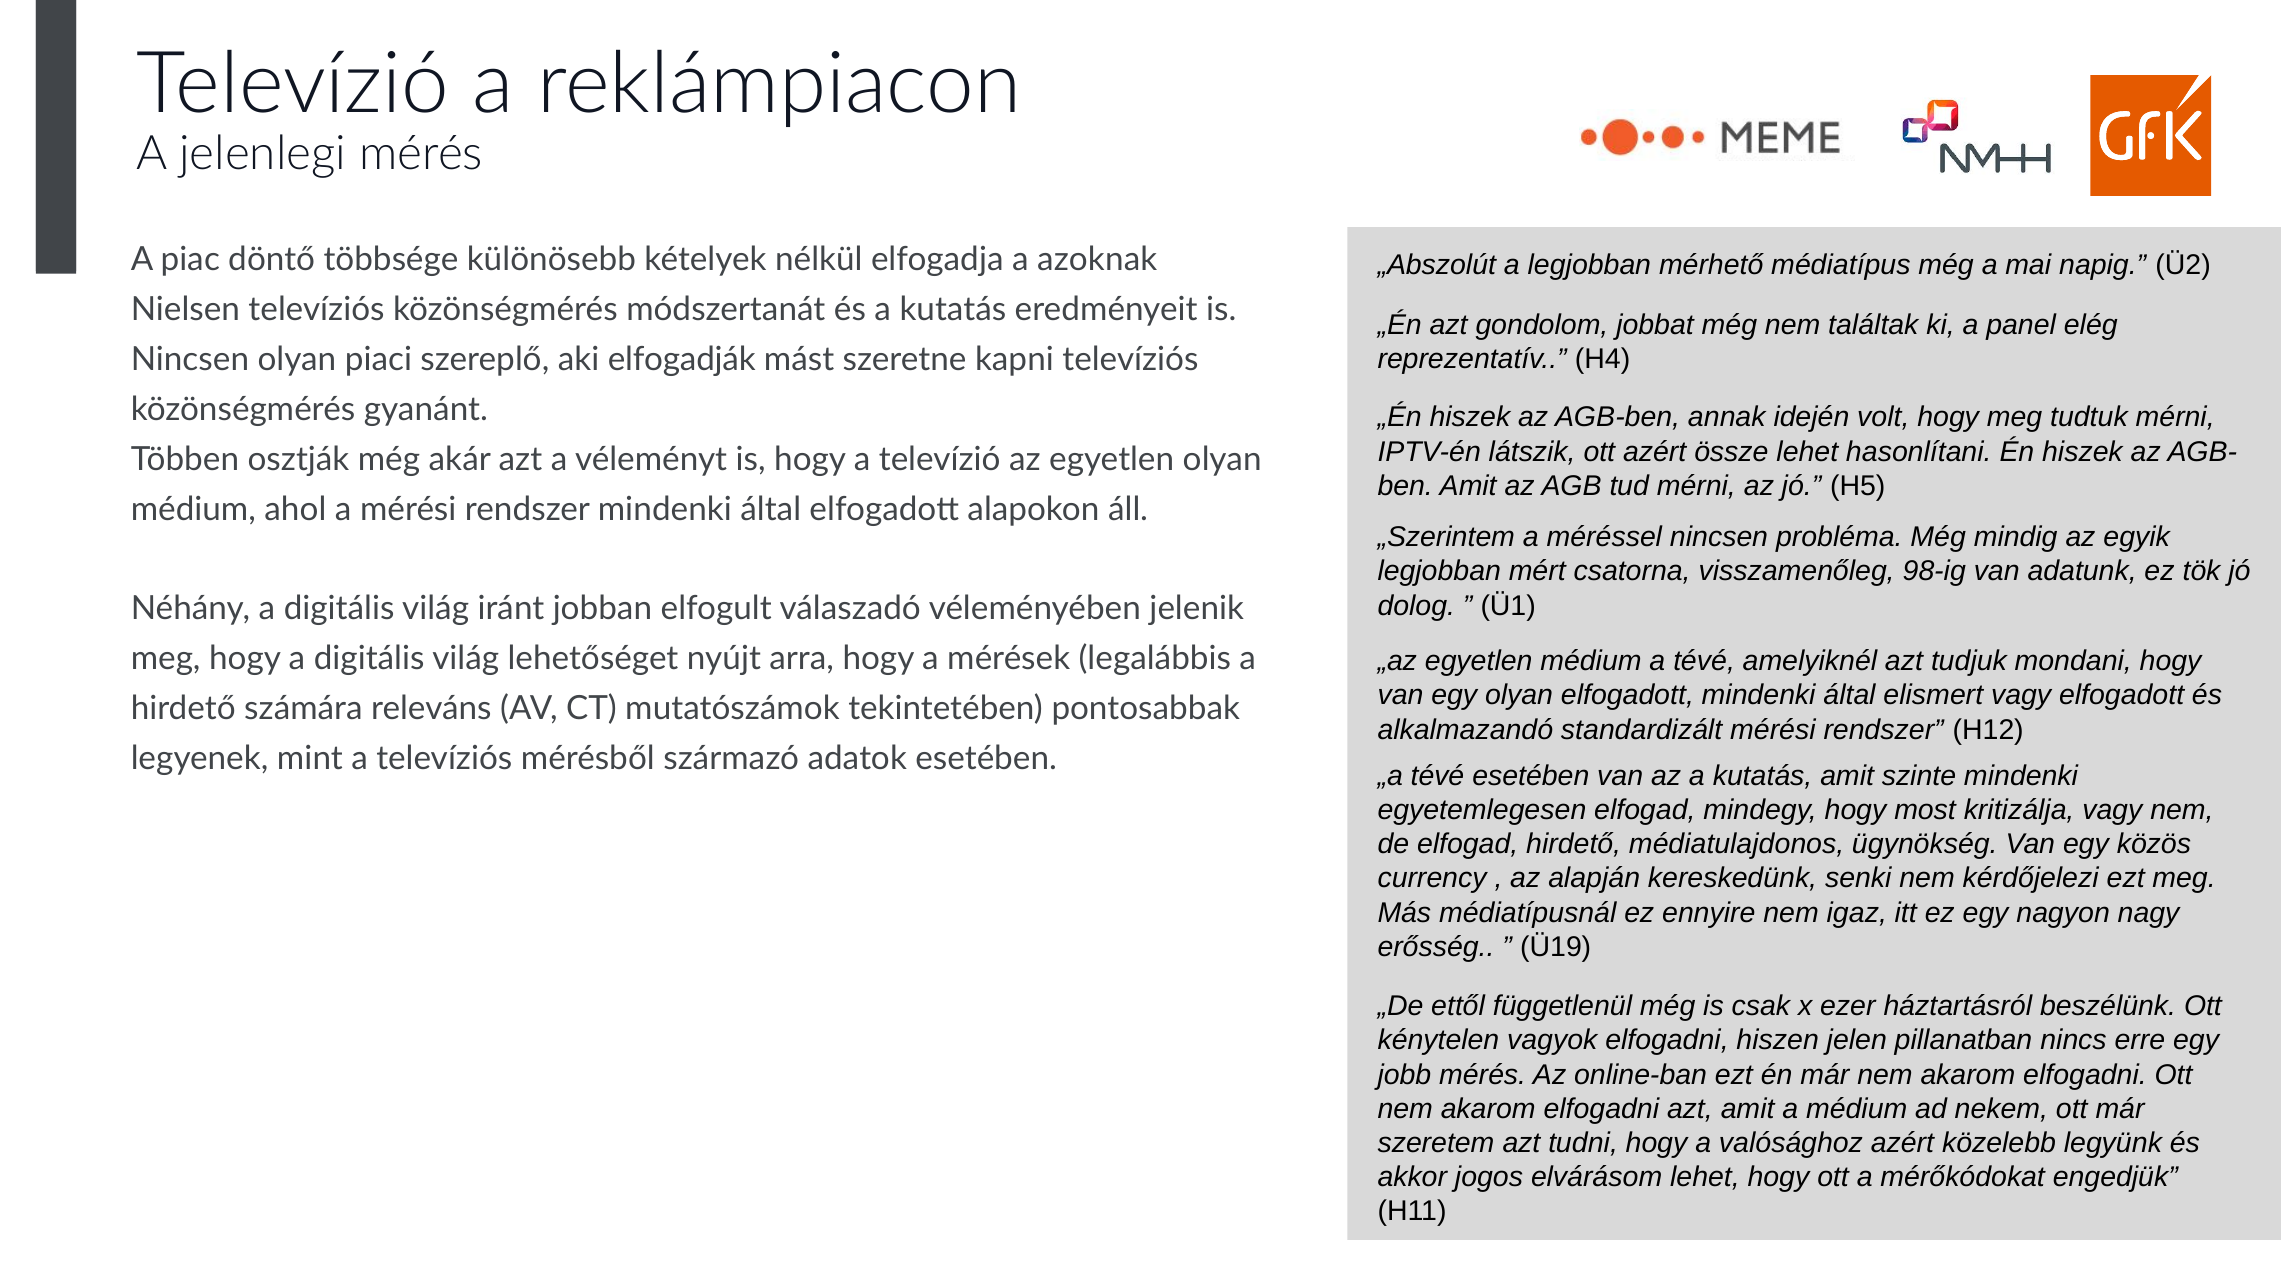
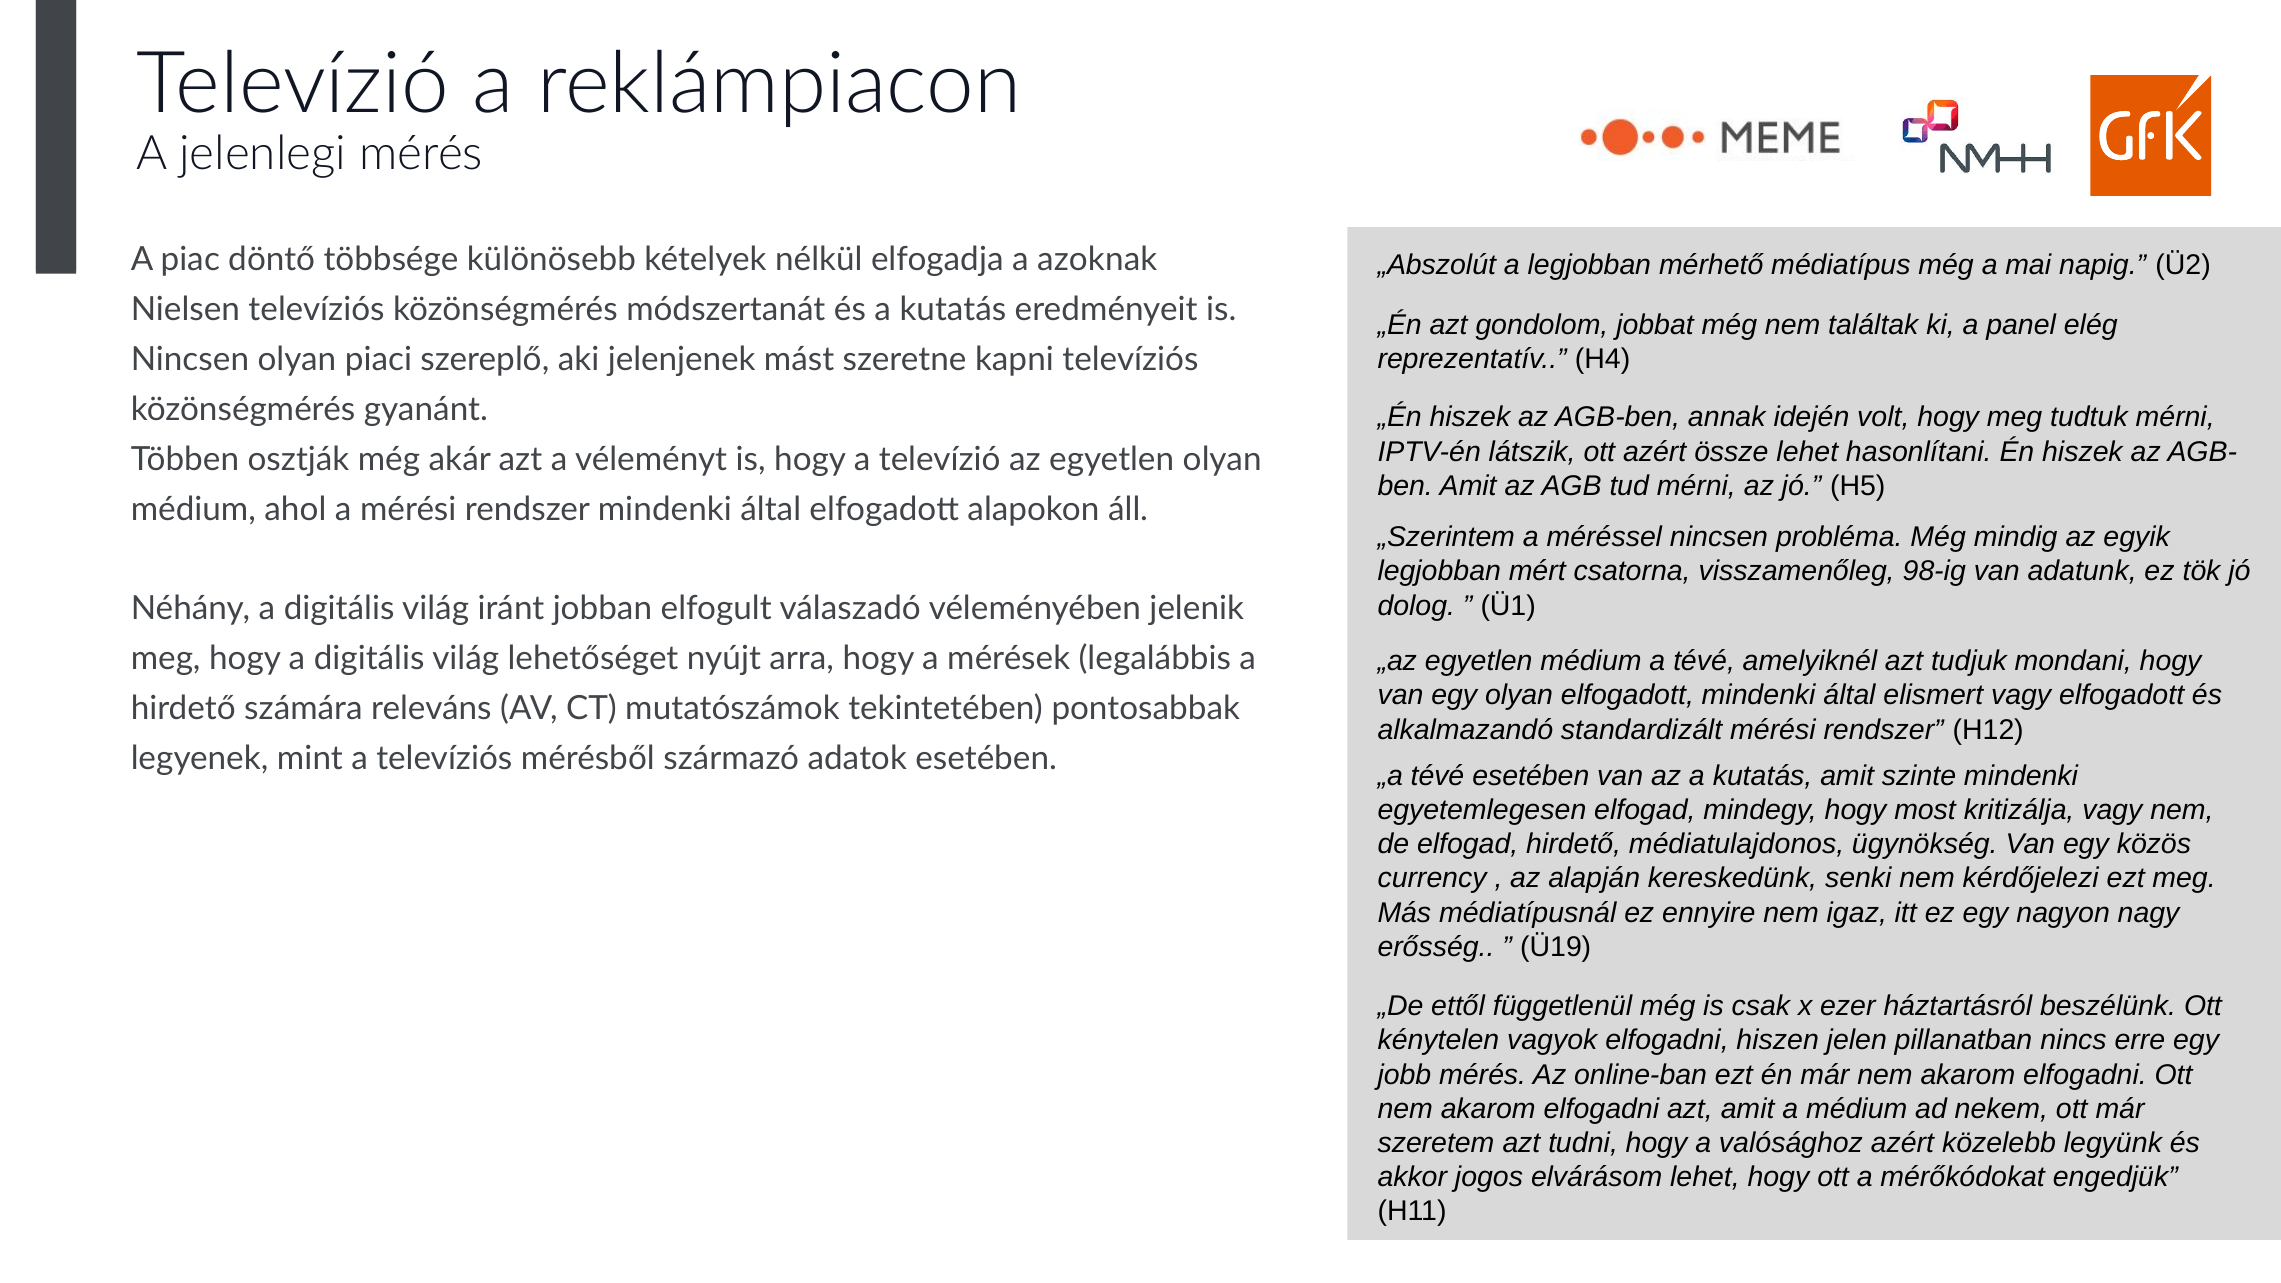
elfogadják: elfogadják -> jelenjenek (682, 359)
